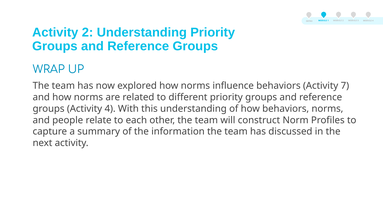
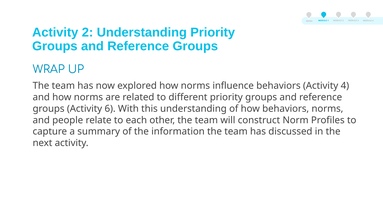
Activity 7: 7 -> 4 (345, 86)
Activity 4: 4 -> 6 (110, 109)
